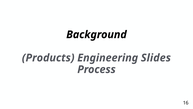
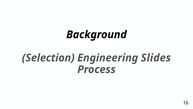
Products: Products -> Selection (48, 58)
